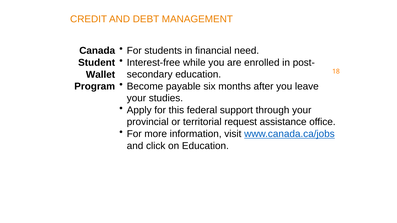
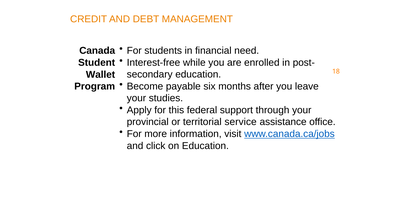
request: request -> service (241, 122)
